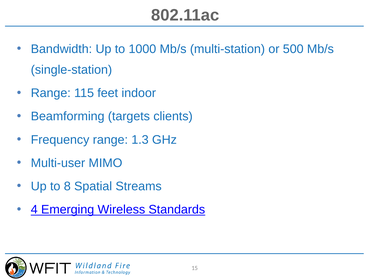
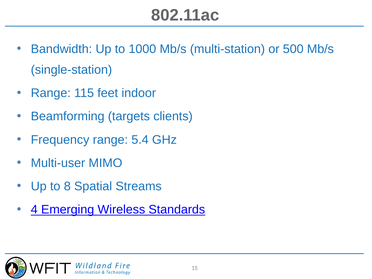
1.3: 1.3 -> 5.4 (140, 140)
